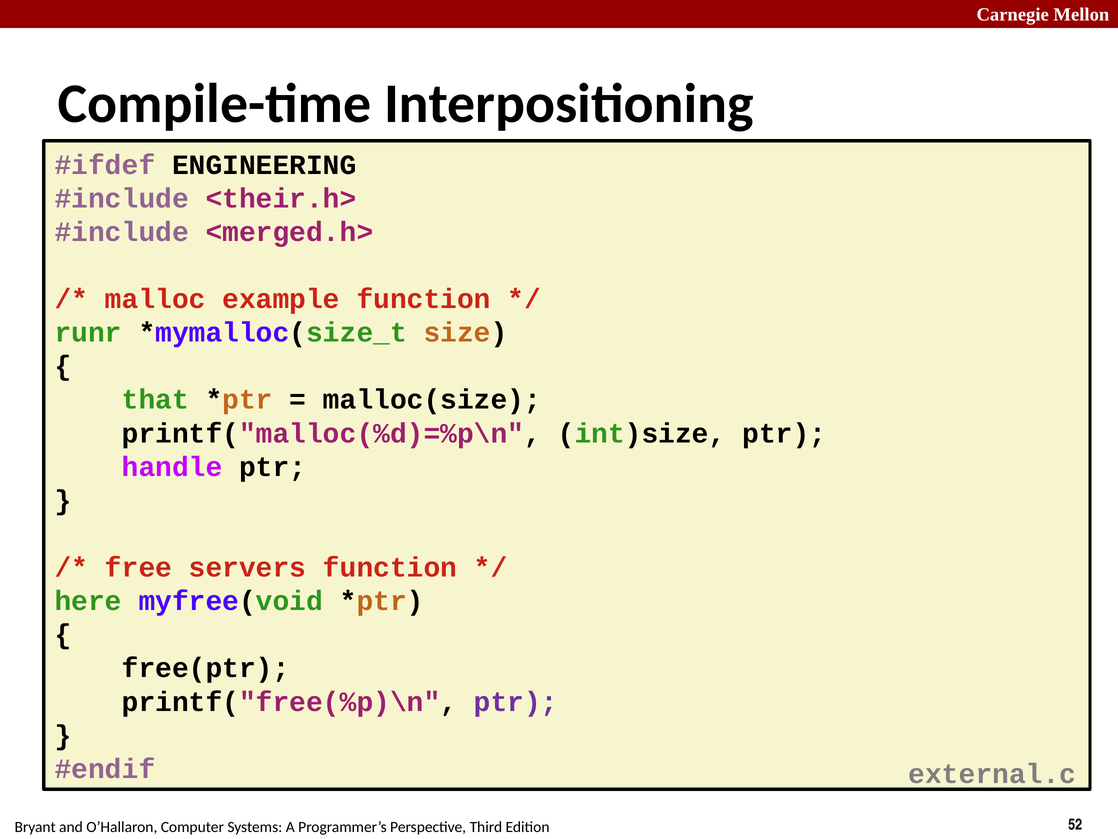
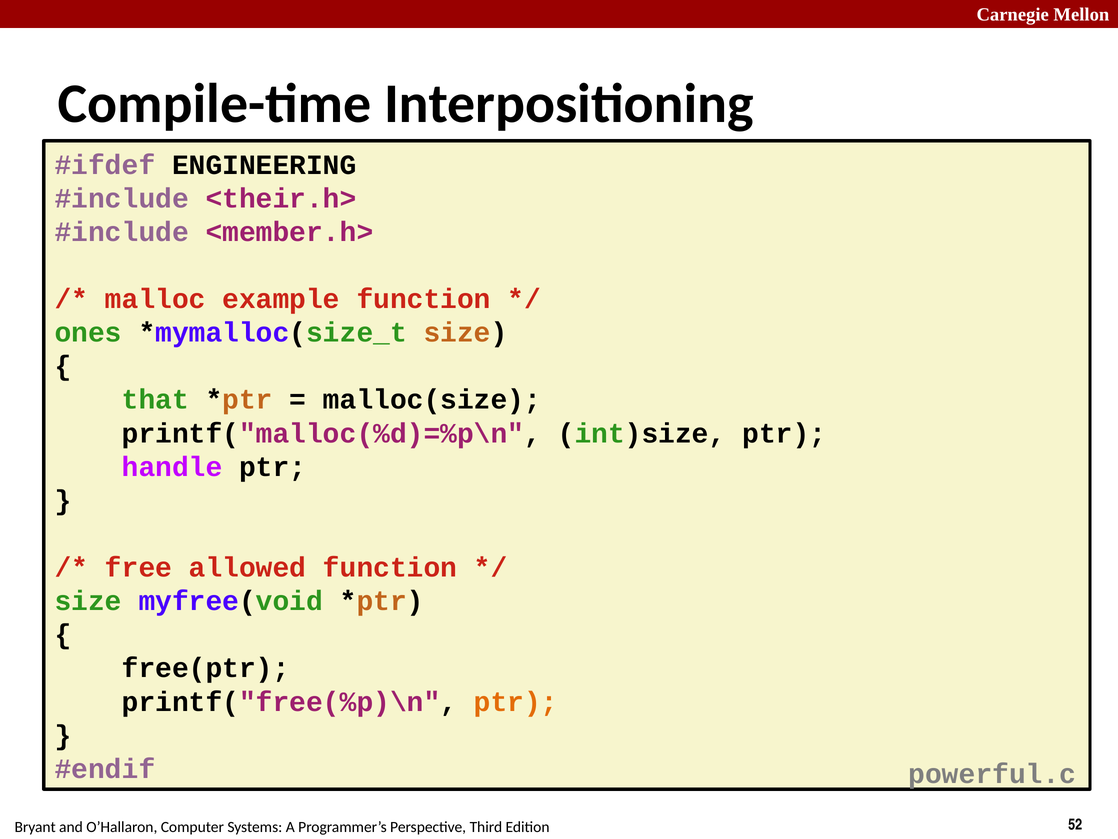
<merged.h>: <merged.h> -> <member.h> (289, 232)
runr: runr -> ones (88, 332)
servers: servers -> allowed (248, 567)
here: here -> size (88, 601)
ptr colour: purple -> orange (516, 701)
external.c: external.c -> powerful.c (992, 773)
